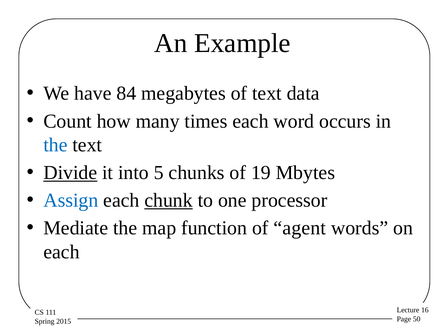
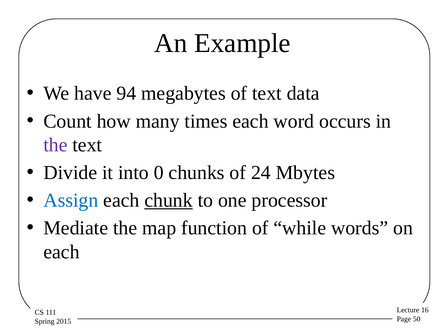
84: 84 -> 94 (126, 93)
the colour: blue -> purple (55, 145)
Divide underline: present -> none (70, 172)
5: 5 -> 0 (159, 172)
19: 19 -> 24 (261, 172)
agent: agent -> while (300, 228)
